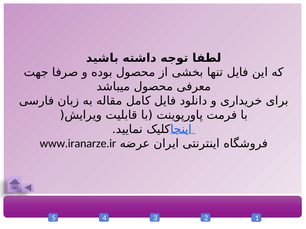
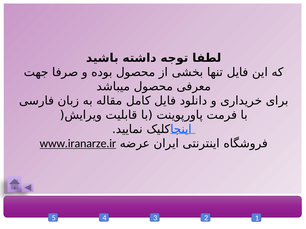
www.iranarze.ir underline: none -> present (78, 144)
